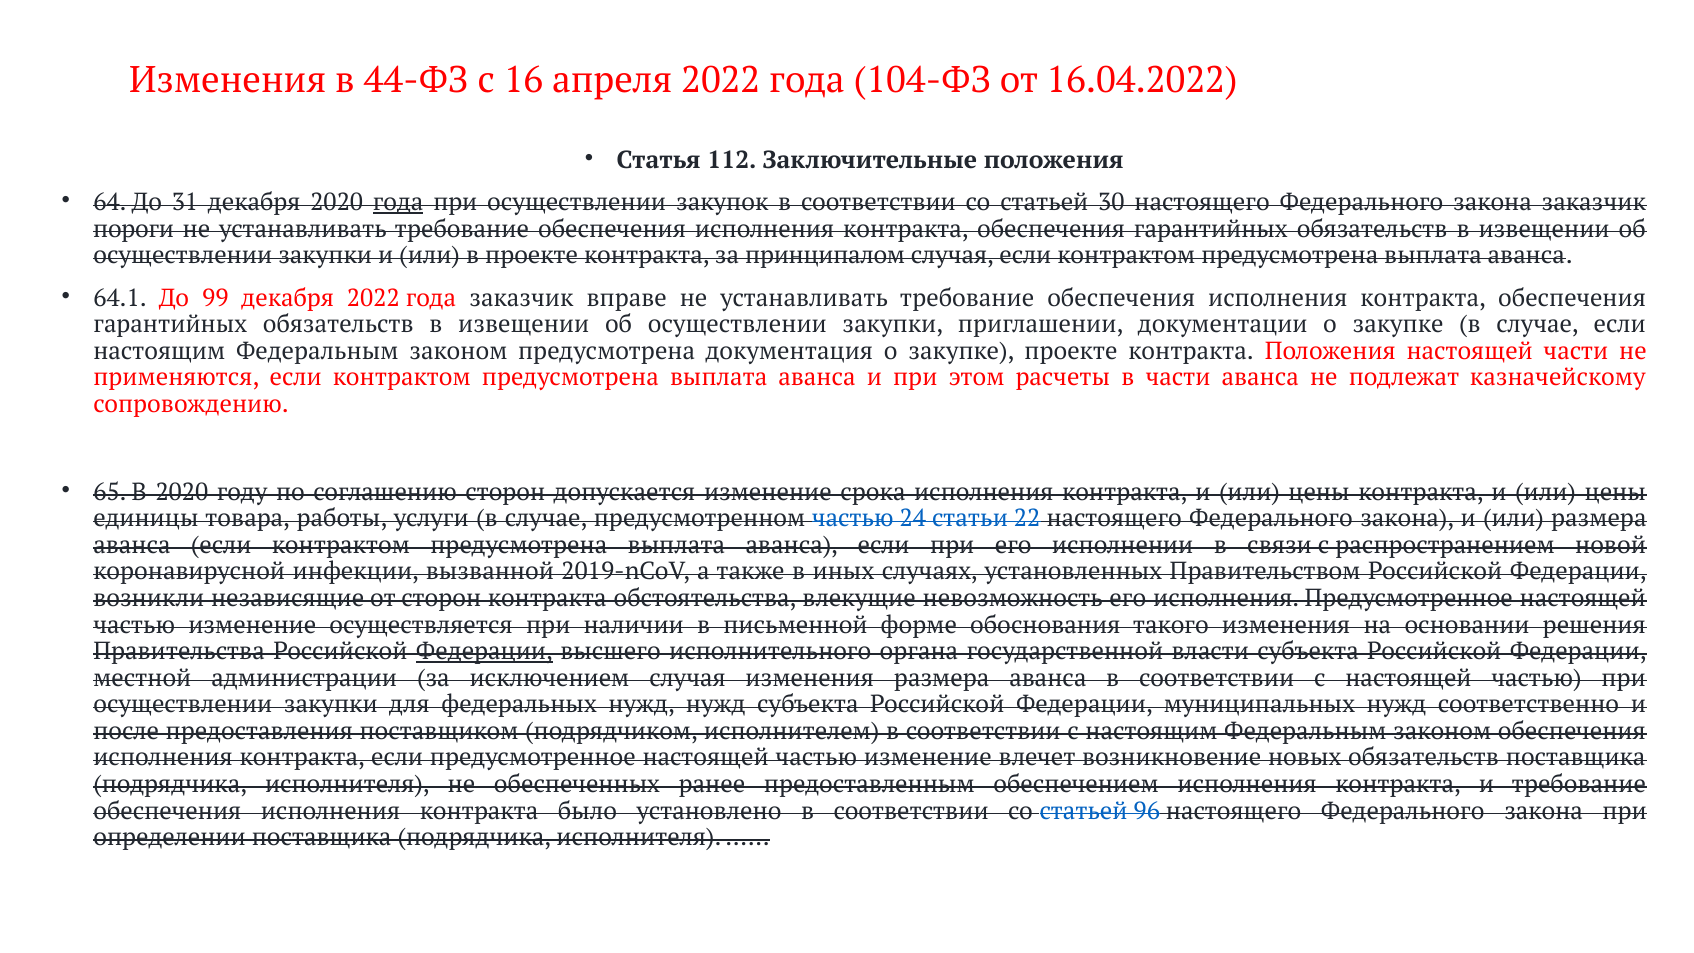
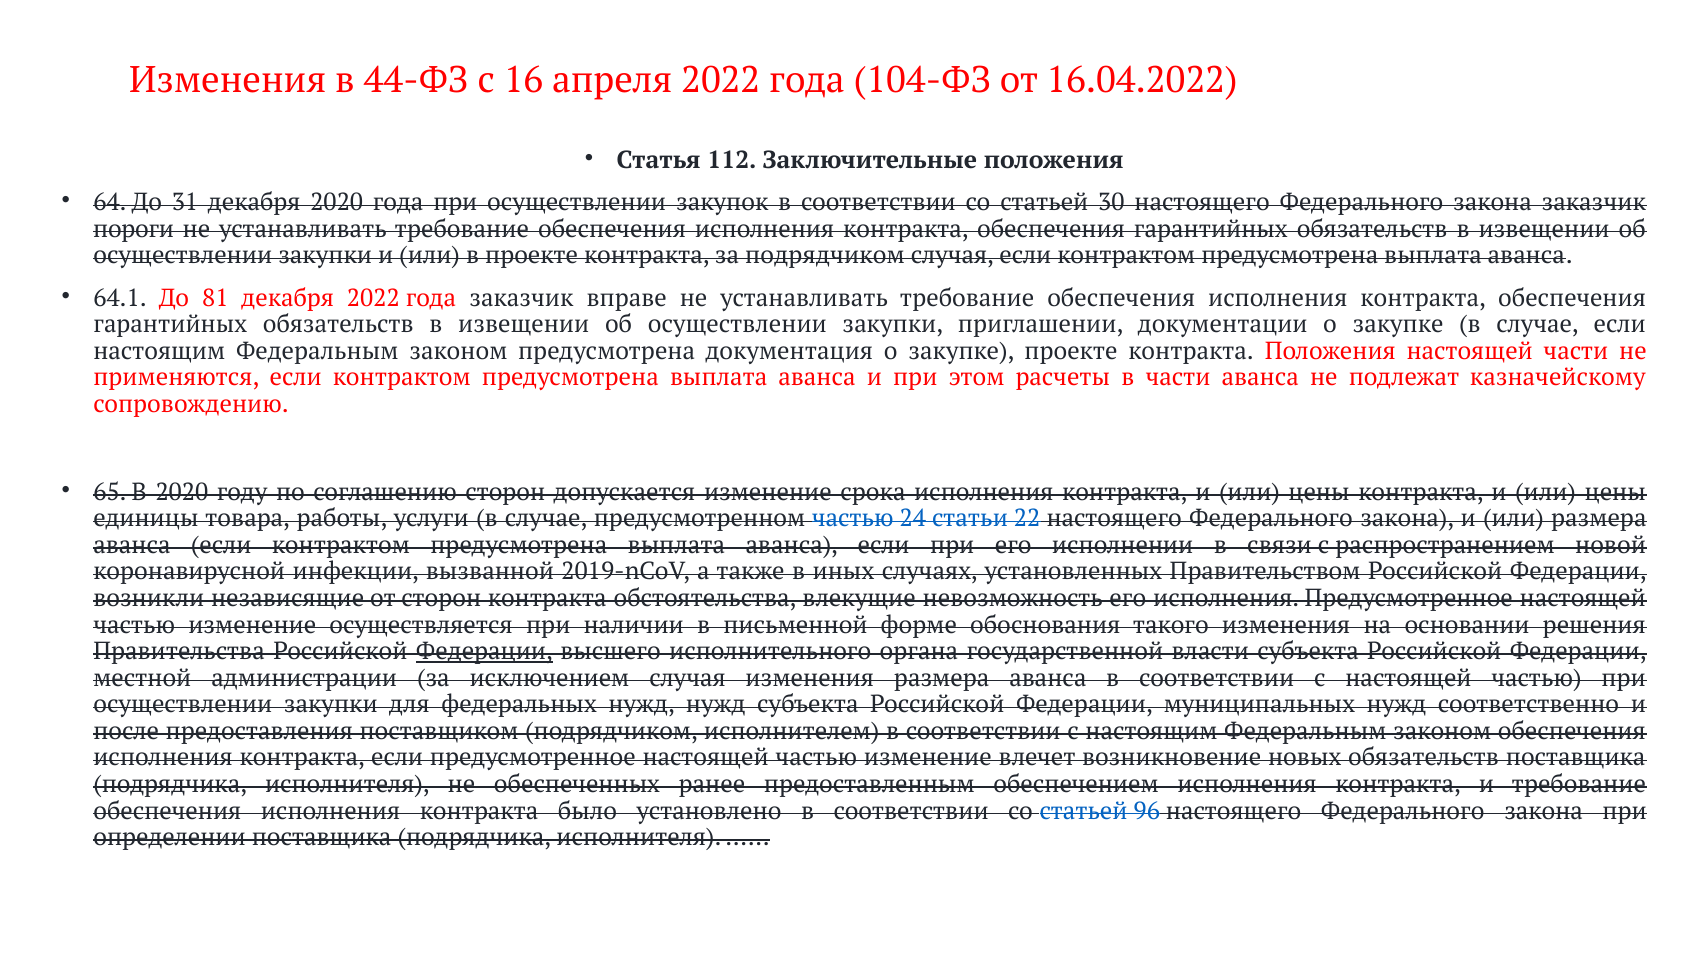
года underline: present -> none (398, 202)
за принципалом: принципалом -> подрядчиком (825, 256)
99: 99 -> 81 (215, 298)
